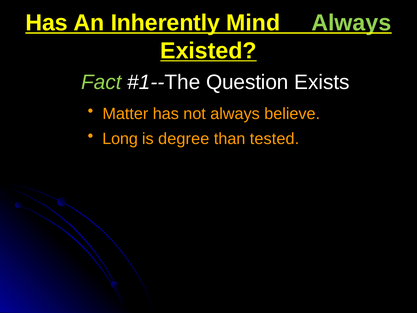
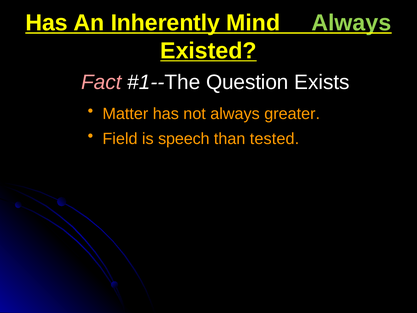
Fact colour: light green -> pink (101, 82)
believe: believe -> greater (292, 114)
Long: Long -> Field (120, 139)
degree: degree -> speech (184, 139)
